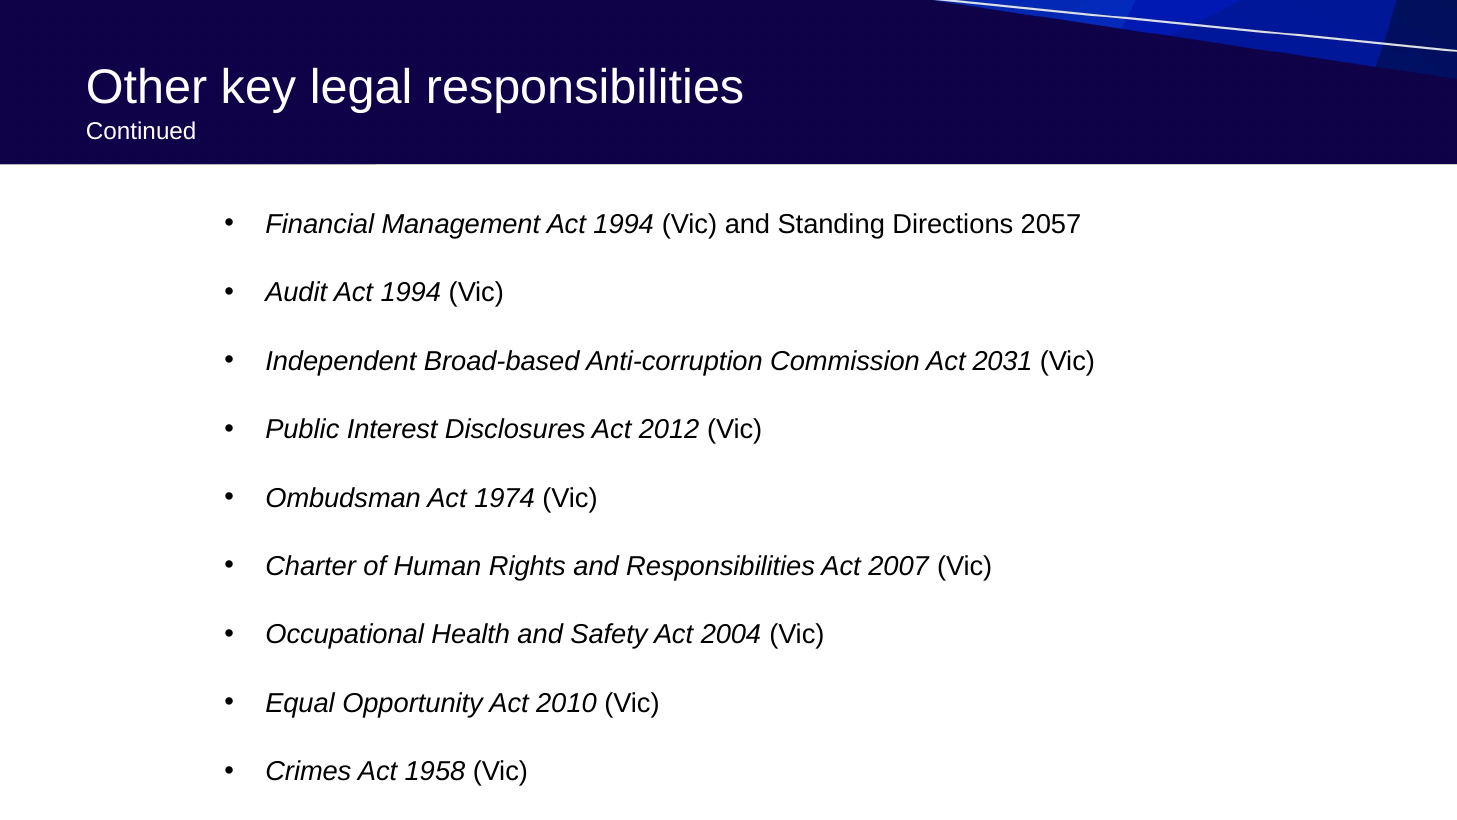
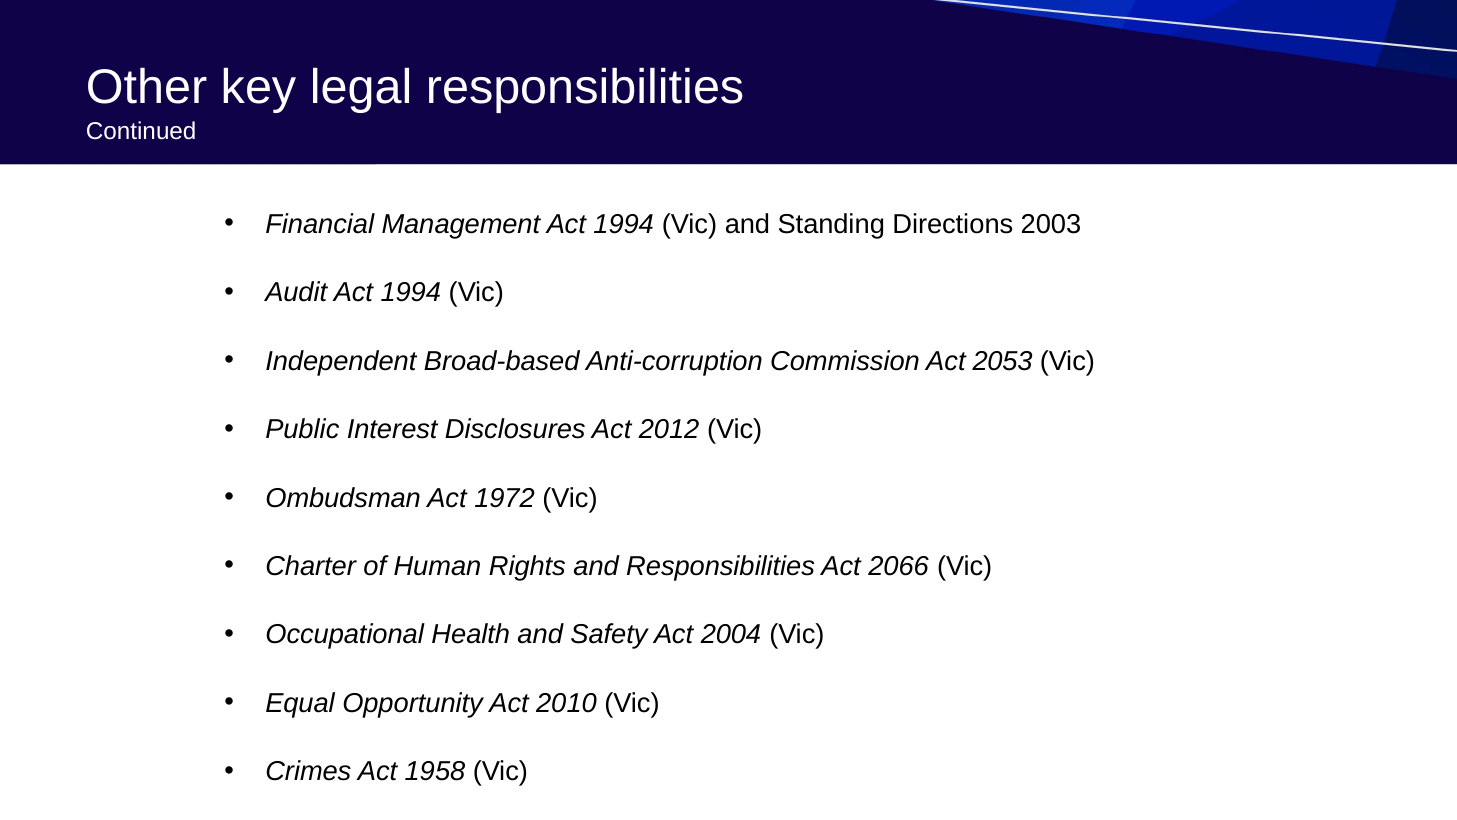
2057: 2057 -> 2003 (1051, 224)
2031: 2031 -> 2053 (1003, 361)
1974: 1974 -> 1972 (505, 498)
2007: 2007 -> 2066 (899, 566)
